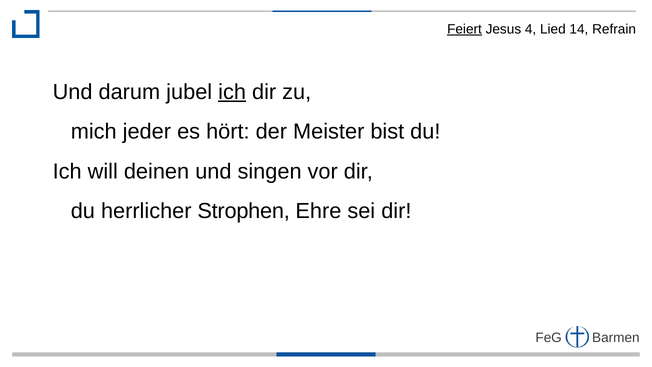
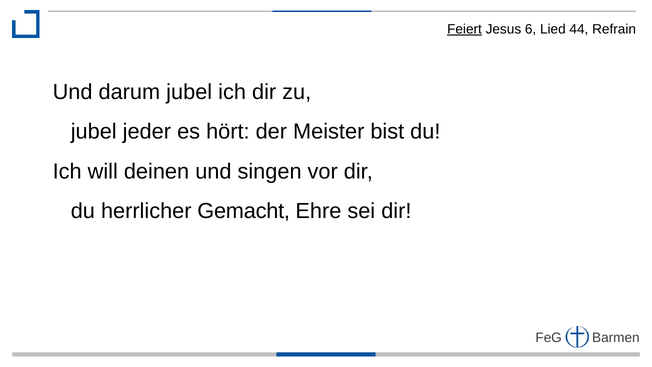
4: 4 -> 6 (531, 29)
14: 14 -> 44 (579, 29)
ich underline: present -> none (232, 92)
mich: mich -> jubel (94, 132)
Strophen: Strophen -> Gemacht (244, 211)
